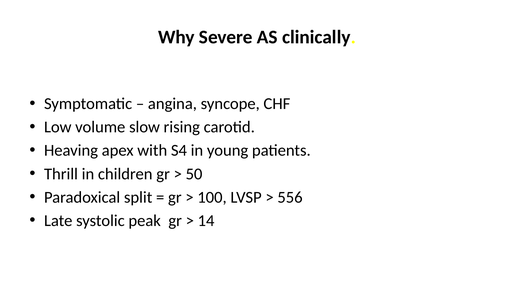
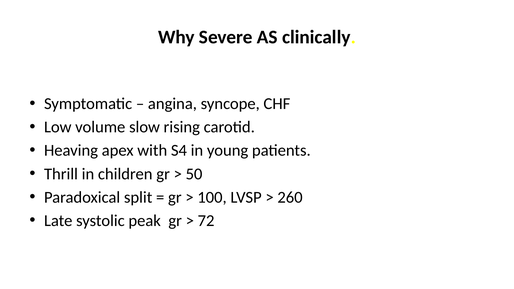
556: 556 -> 260 (290, 197)
14: 14 -> 72 (206, 221)
